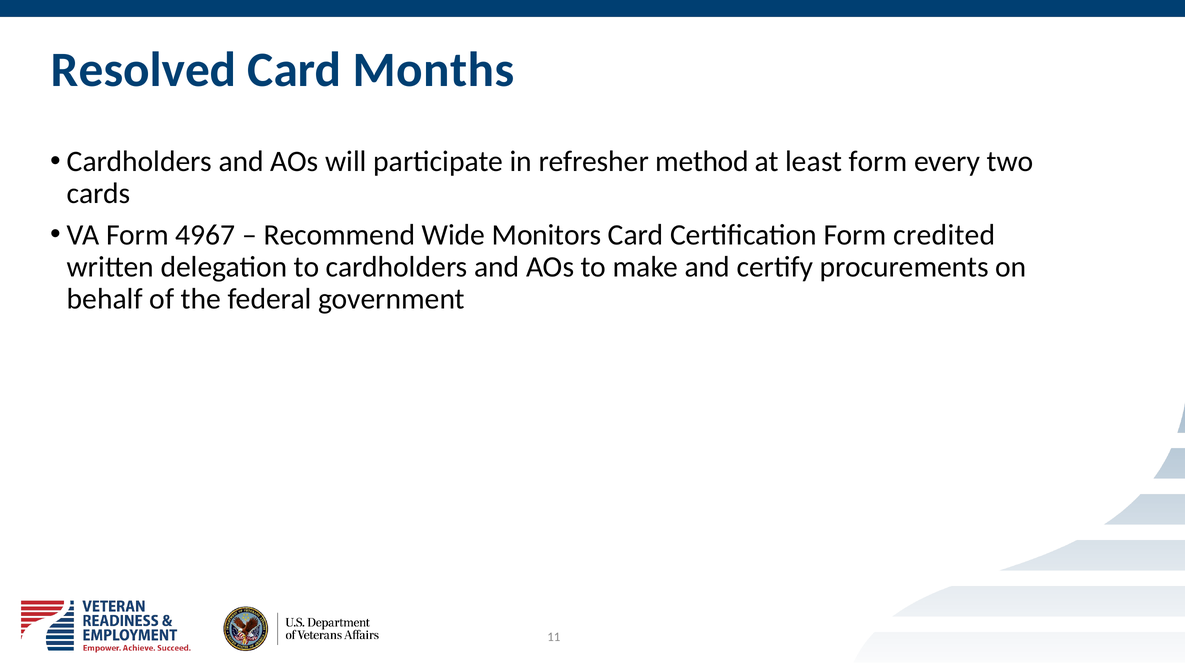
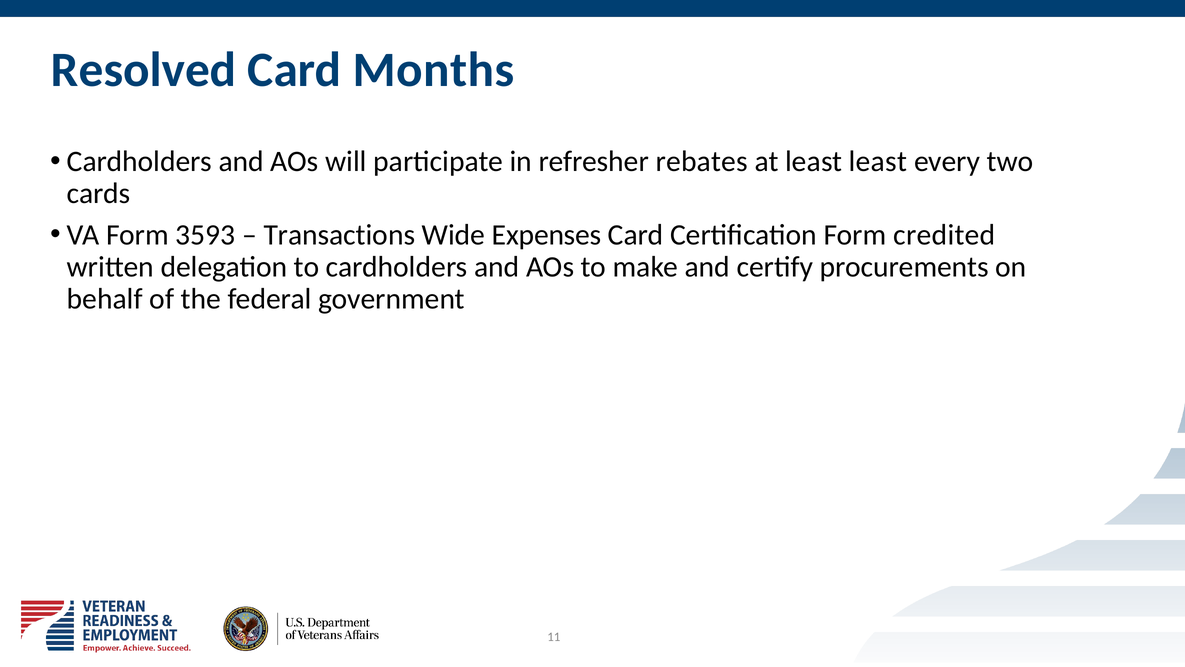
method: method -> rebates (702, 161)
least form: form -> least (878, 161)
4967: 4967 -> 3593 (205, 235)
Recommend: Recommend -> Transactions (339, 235)
Monitors: Monitors -> Expenses (547, 235)
